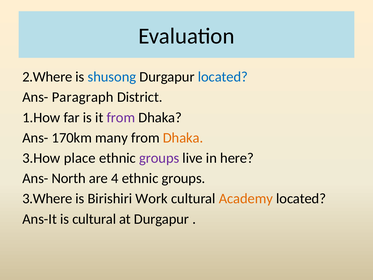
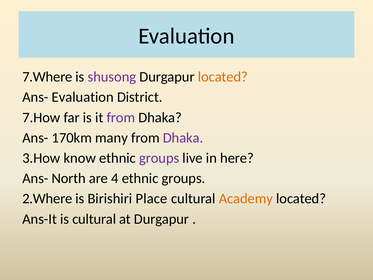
2.Where: 2.Where -> 7.Where (47, 77)
shusong colour: blue -> purple (112, 77)
located colour: blue -> orange (223, 77)
Ans- Paragraph: Paragraph -> Evaluation (83, 97)
1.How: 1.How -> 7.How (41, 117)
Dhaka colour: orange -> purple (183, 138)
place: place -> know (80, 158)
3.Where: 3.Where -> 2.Where (47, 199)
Work: Work -> Place (152, 199)
